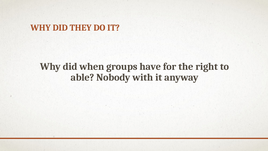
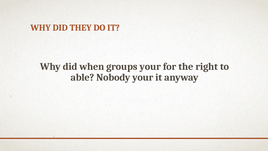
groups have: have -> your (150, 66)
Nobody with: with -> your (143, 77)
